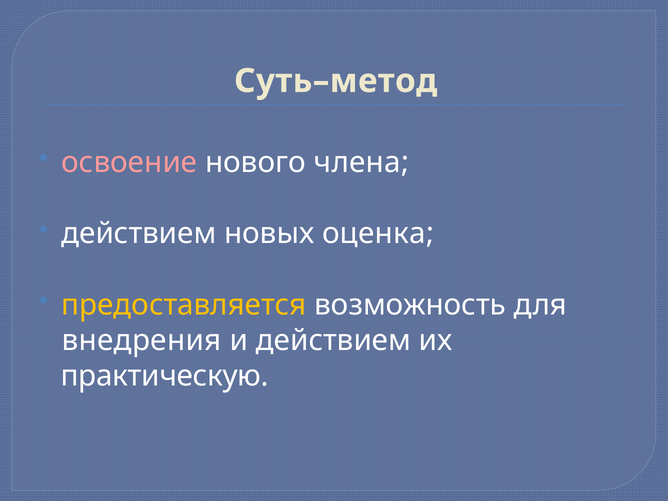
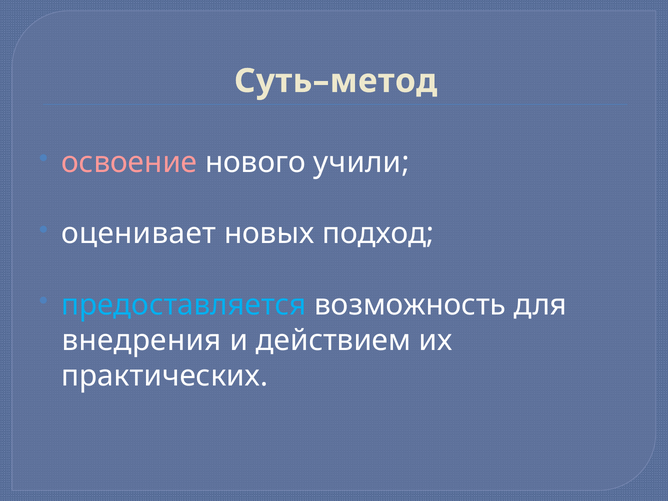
члена: члена -> учили (361, 162)
действием: действием -> оценивает (139, 234)
оценка: оценка -> подход (378, 234)
предоставляется colour: yellow -> light blue (184, 305)
практическую: практическую -> практических (165, 376)
